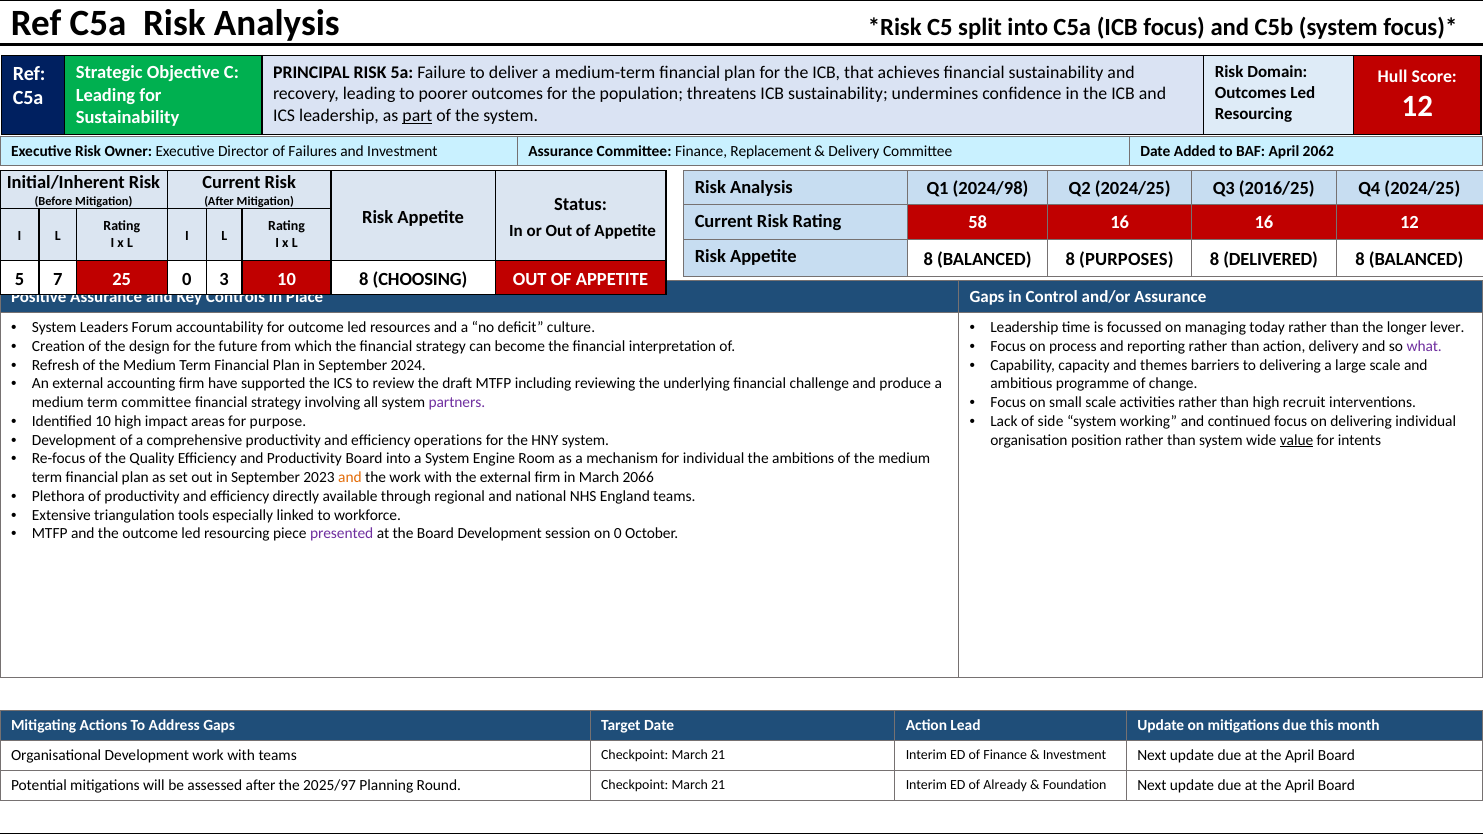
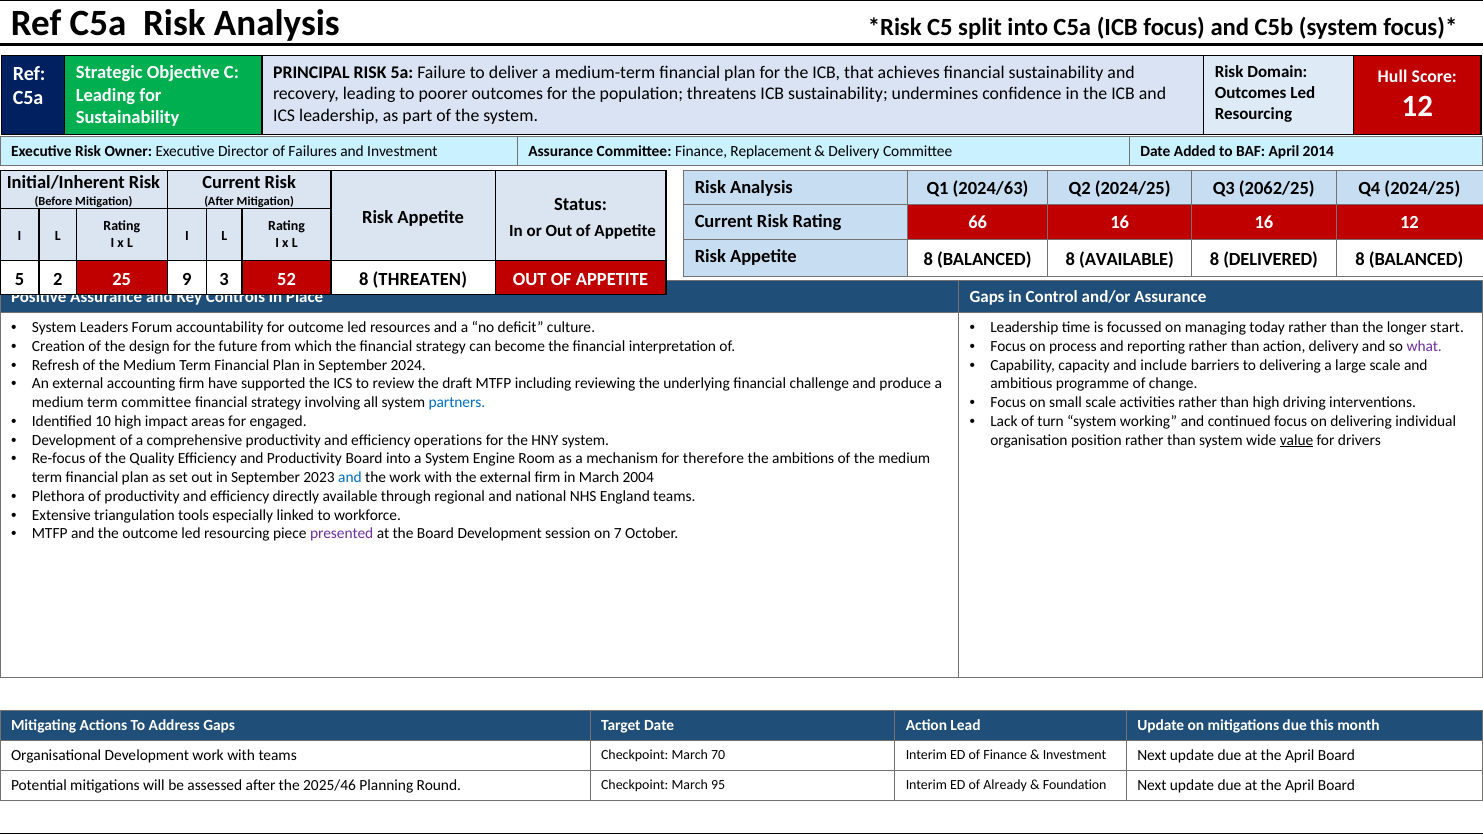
part underline: present -> none (417, 116)
2062: 2062 -> 2014 (1318, 151)
2024/98: 2024/98 -> 2024/63 (991, 188)
2016/25: 2016/25 -> 2062/25 (1277, 188)
58: 58 -> 66 (978, 222)
8 PURPOSES: PURPOSES -> AVAILABLE (1126, 259)
7: 7 -> 2 (58, 279)
25 0: 0 -> 9 (187, 279)
3 10: 10 -> 52 (287, 279)
CHOOSING: CHOOSING -> THREATEN (420, 279)
lever: lever -> start (1447, 328)
themes: themes -> include (1164, 365)
recruit: recruit -> driving (1304, 403)
partners colour: purple -> blue (457, 403)
purpose: purpose -> engaged (278, 421)
side: side -> turn (1051, 421)
intents: intents -> drivers (1359, 440)
for individual: individual -> therefore (714, 459)
and colour: orange -> blue (350, 478)
2066: 2066 -> 2004 (638, 478)
on 0: 0 -> 7 (618, 534)
teams Checkpoint March 21: 21 -> 70 (718, 755)
2025/97: 2025/97 -> 2025/46 (330, 786)
Round Checkpoint March 21: 21 -> 95 (718, 785)
